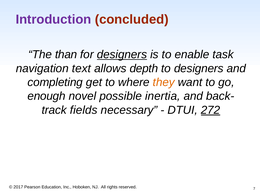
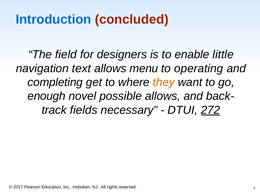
Introduction colour: purple -> blue (53, 19)
than: than -> field (66, 55)
designers underline: present -> none (122, 55)
task: task -> little (223, 55)
depth: depth -> menu (144, 68)
to designers: designers -> operating (199, 68)
possible inertia: inertia -> allows (163, 96)
